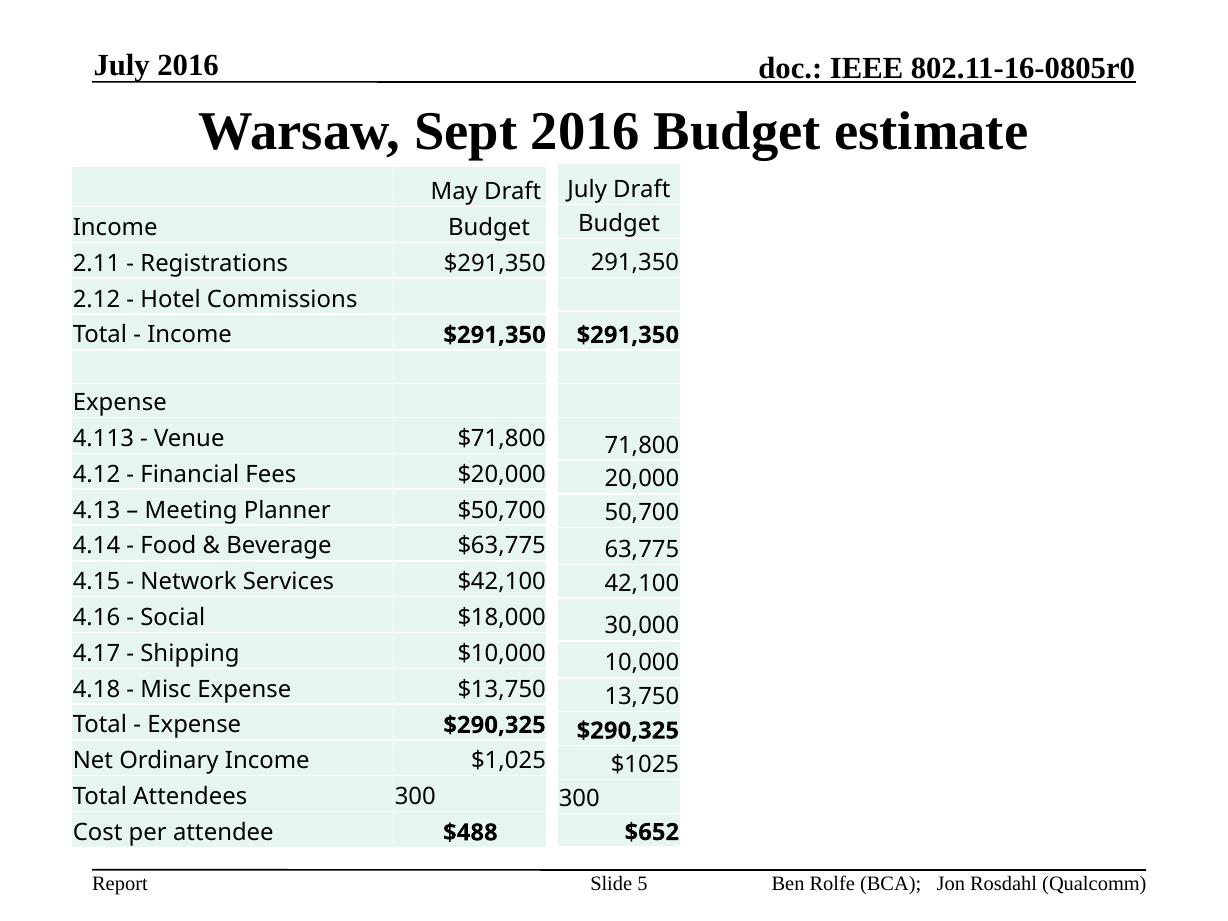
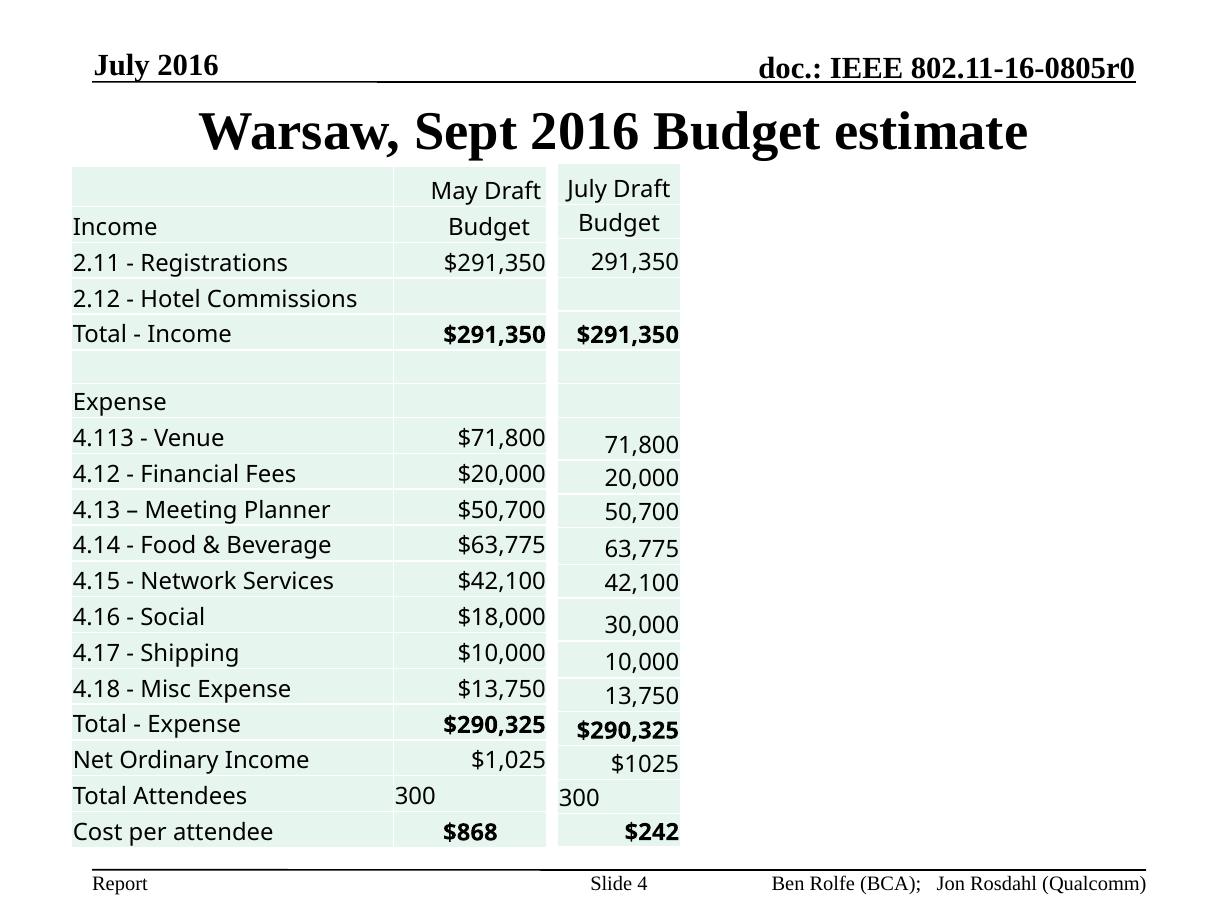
$488: $488 -> $868 (470, 833)
$652: $652 -> $242 (652, 832)
5: 5 -> 4 (643, 883)
